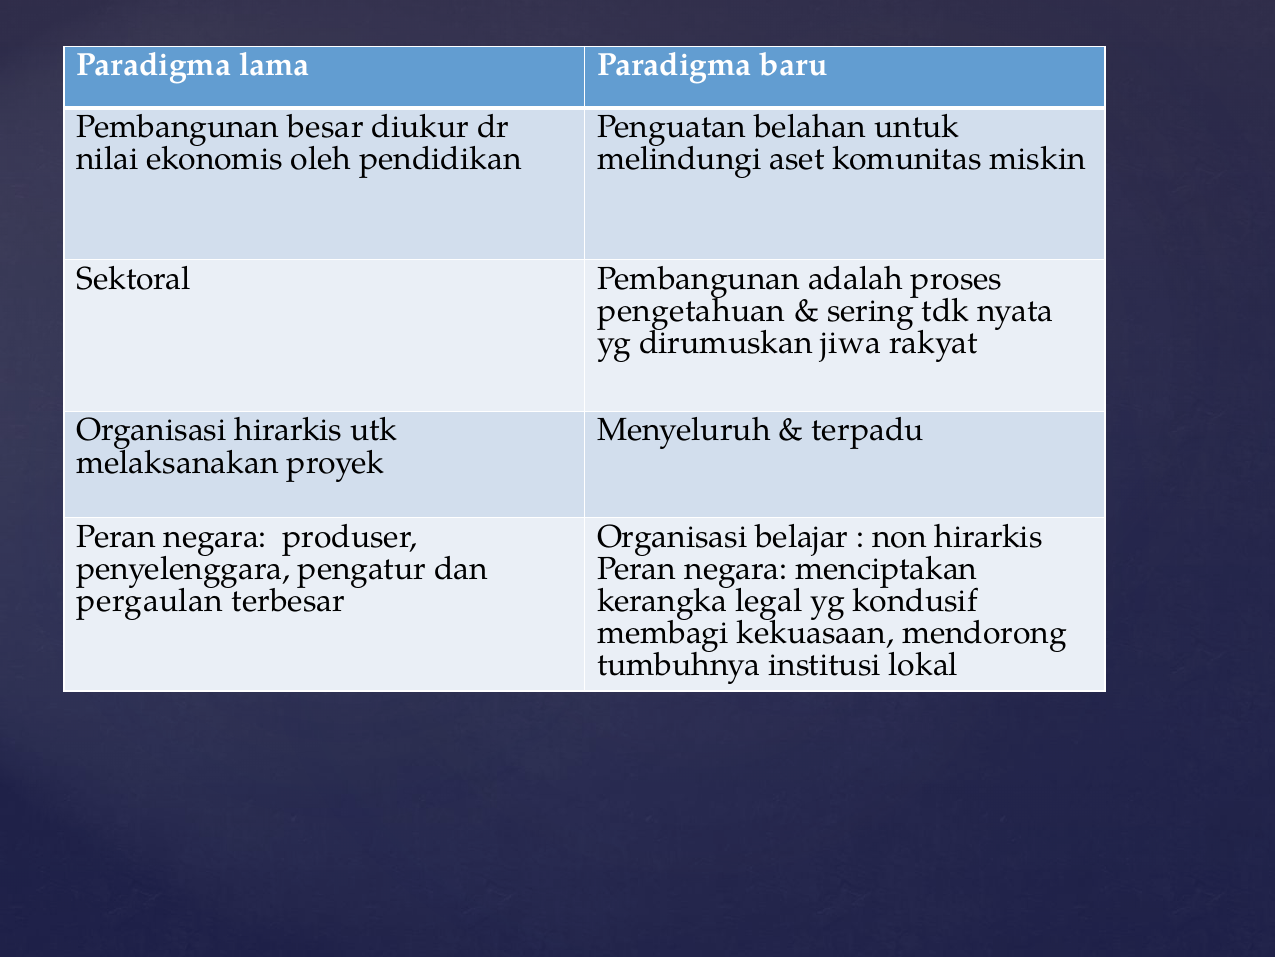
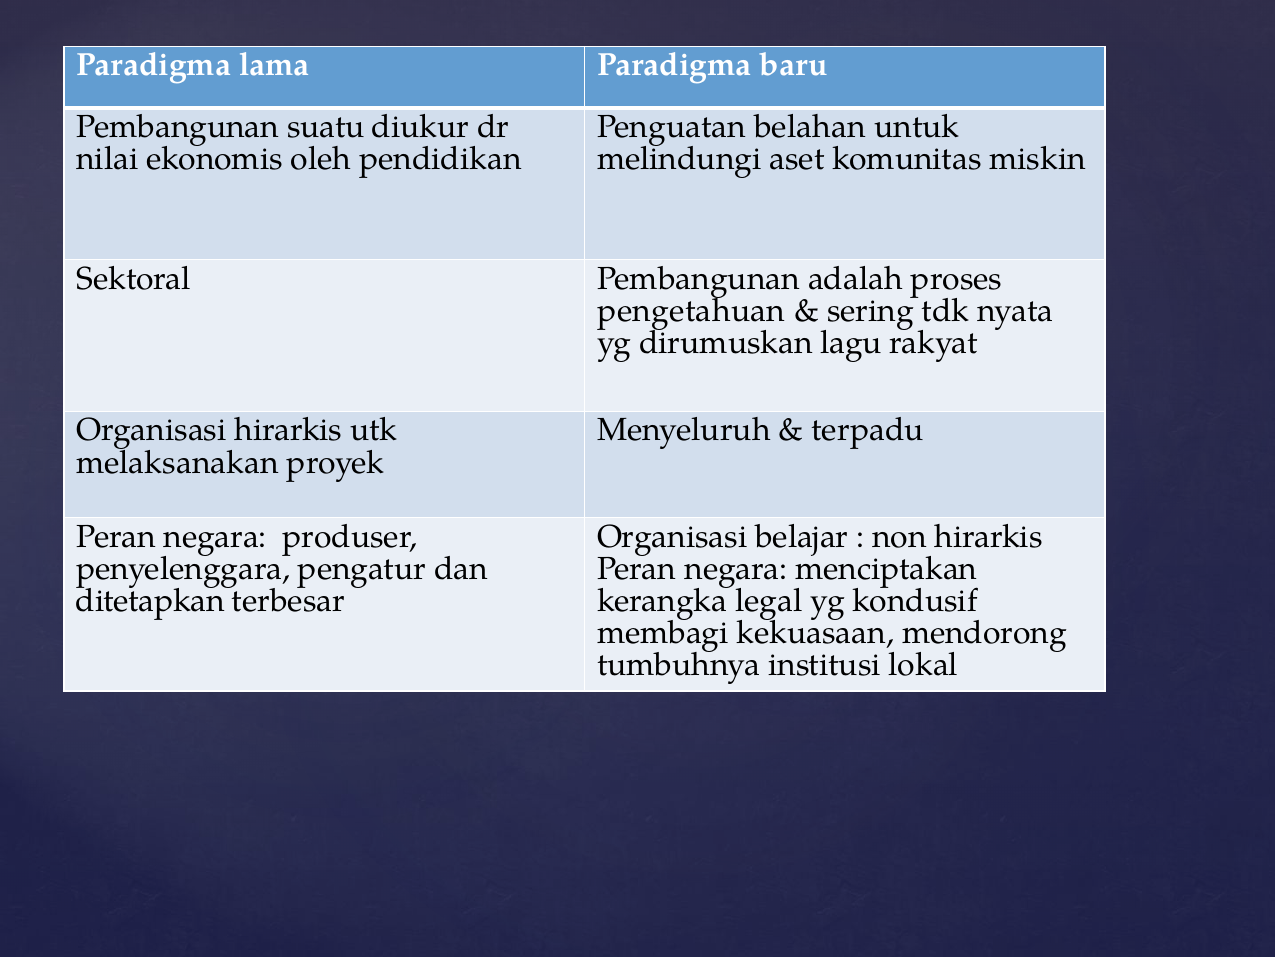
besar: besar -> suatu (326, 127)
jiwa: jiwa -> lagu (851, 343)
pergaulan: pergaulan -> ditetapkan (150, 600)
